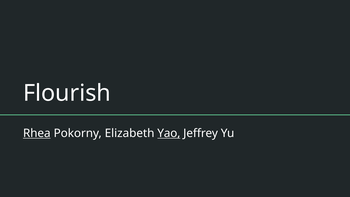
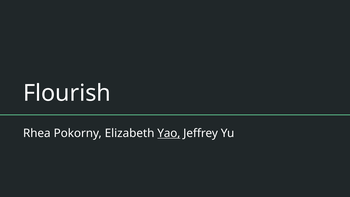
Rhea underline: present -> none (37, 133)
